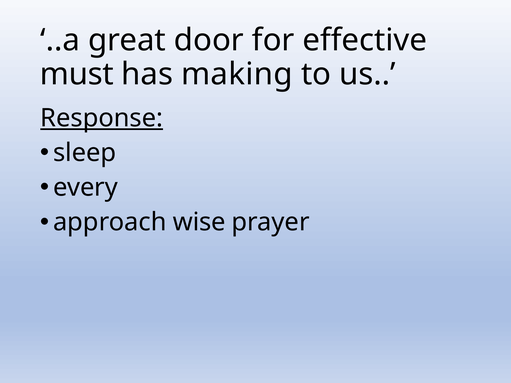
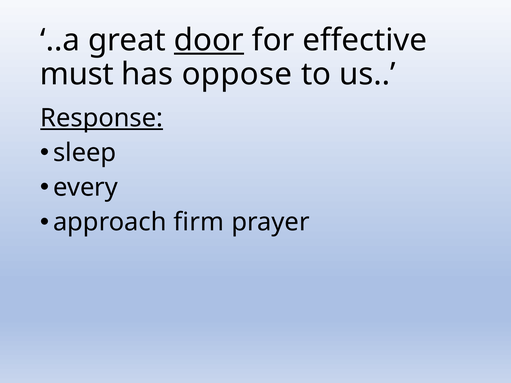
door underline: none -> present (209, 40)
making: making -> oppose (237, 74)
wise: wise -> firm (199, 222)
